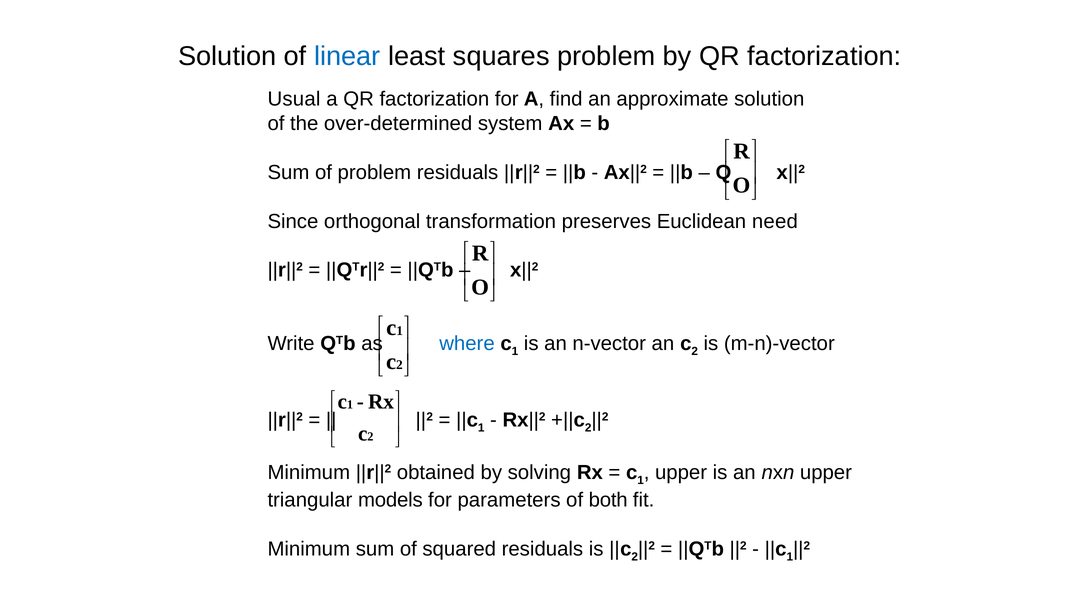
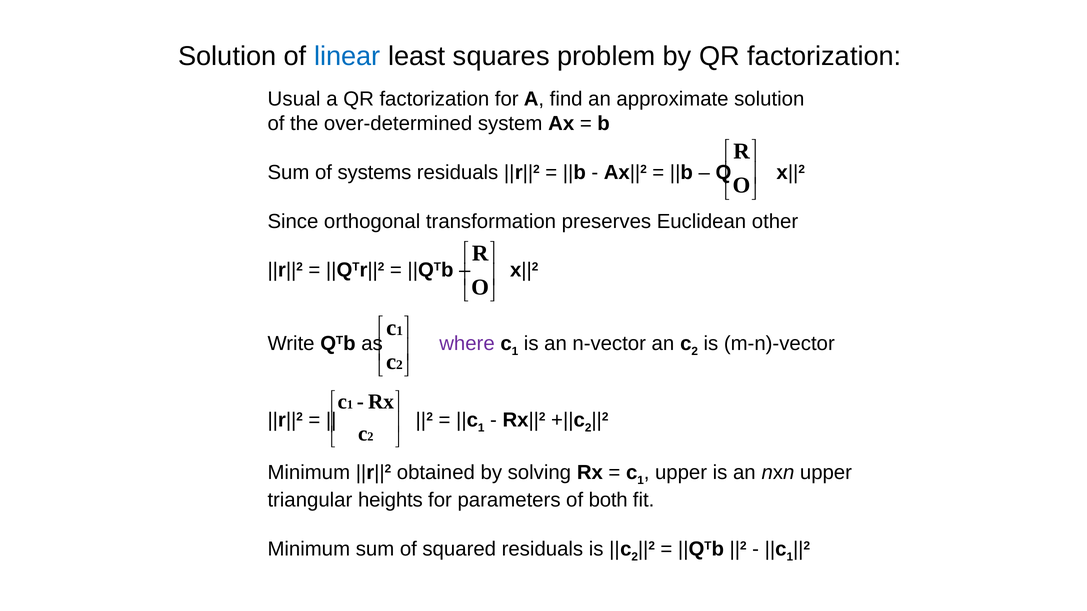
of problem: problem -> systems (374, 173)
need: need -> other (775, 221)
where colour: blue -> purple (467, 344)
models: models -> heights (390, 500)
